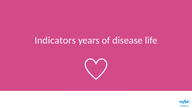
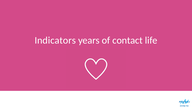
disease: disease -> contact (128, 40)
